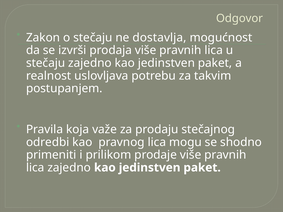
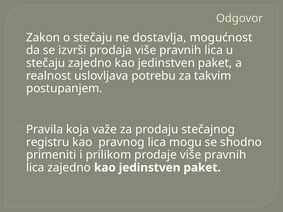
odredbi: odredbi -> registru (48, 142)
